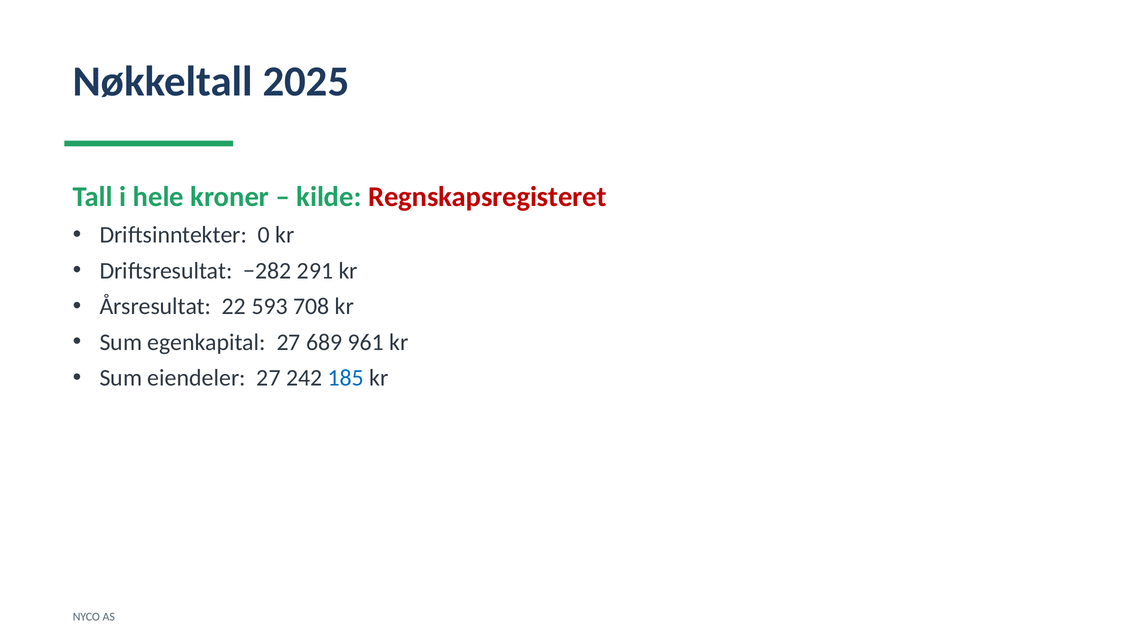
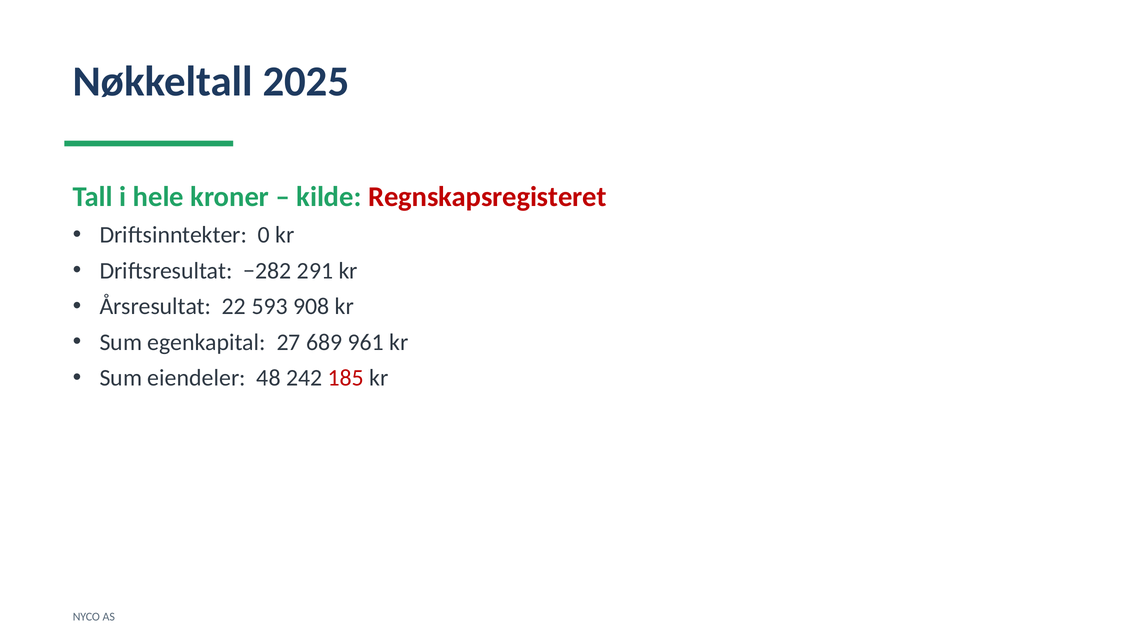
708: 708 -> 908 (311, 307)
eiendeler 27: 27 -> 48 (269, 378)
185 colour: blue -> red (346, 378)
